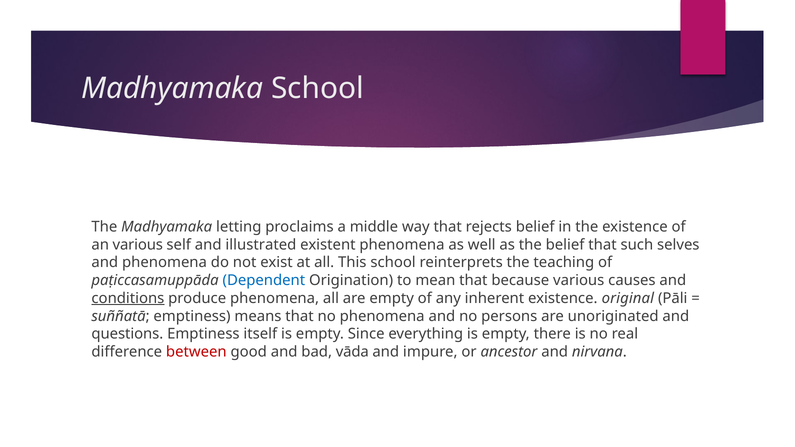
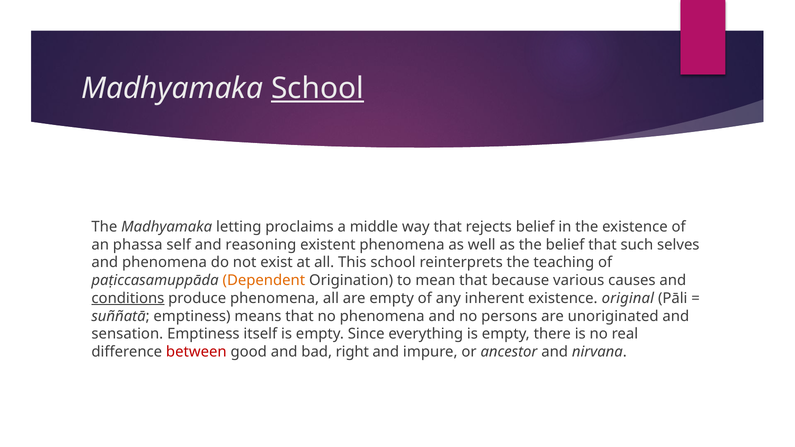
School underline: none -> present (317, 89)
an various: various -> phassa (138, 245)
illustrated: illustrated -> reasoning (261, 245)
Dependent colour: blue -> orange (264, 280)
questions: questions -> sensation (127, 334)
vāda: vāda -> right (352, 352)
